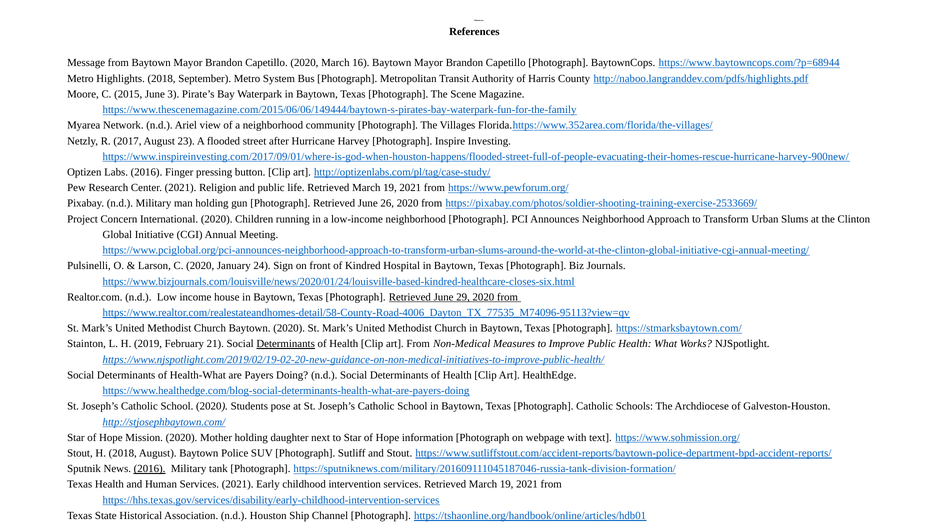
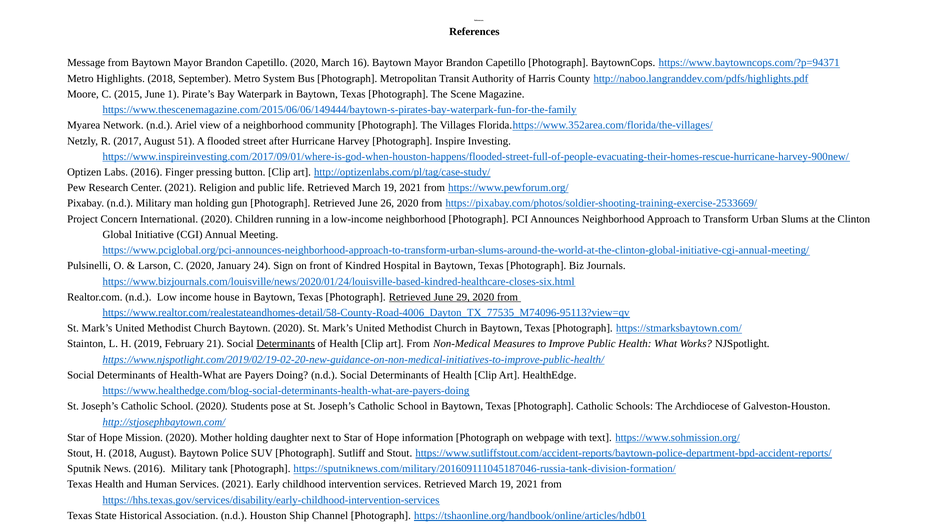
https://www.baytowncops.com/?p=68944: https://www.baytowncops.com/?p=68944 -> https://www.baytowncops.com/?p=94371 (749, 63)
3: 3 -> 1 (173, 94)
23: 23 -> 51 (186, 141)
2016 underline: present -> none (150, 468)
